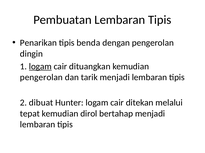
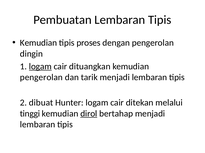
Penarikan: Penarikan -> Kemudian (38, 43)
benda: benda -> proses (89, 43)
tepat: tepat -> tinggi (30, 114)
dirol underline: none -> present (89, 114)
